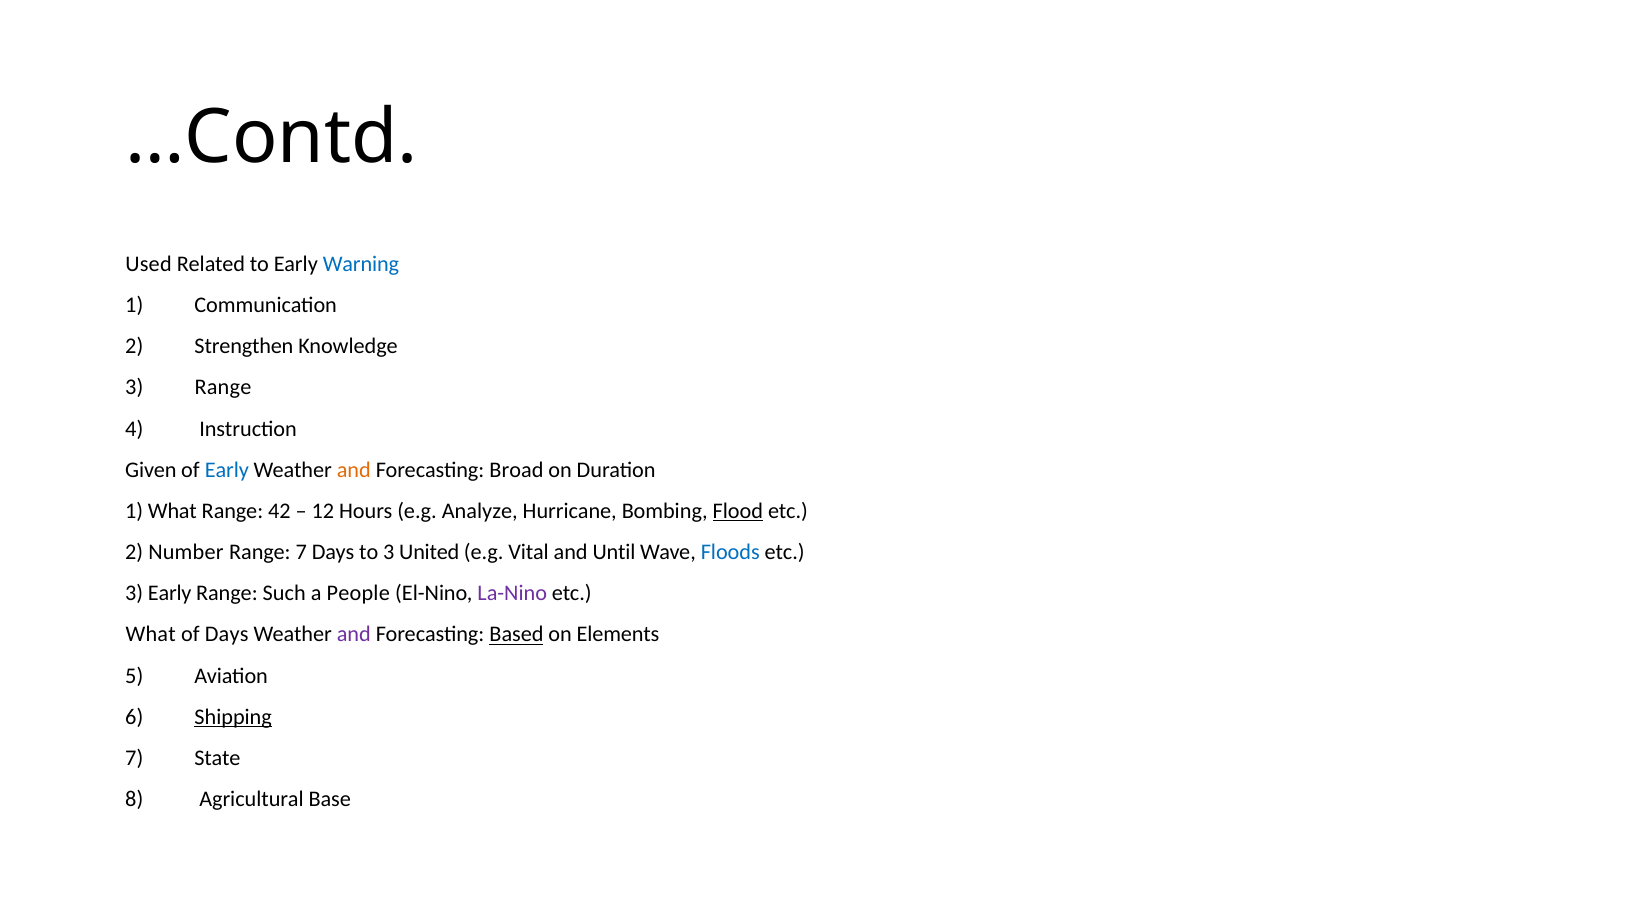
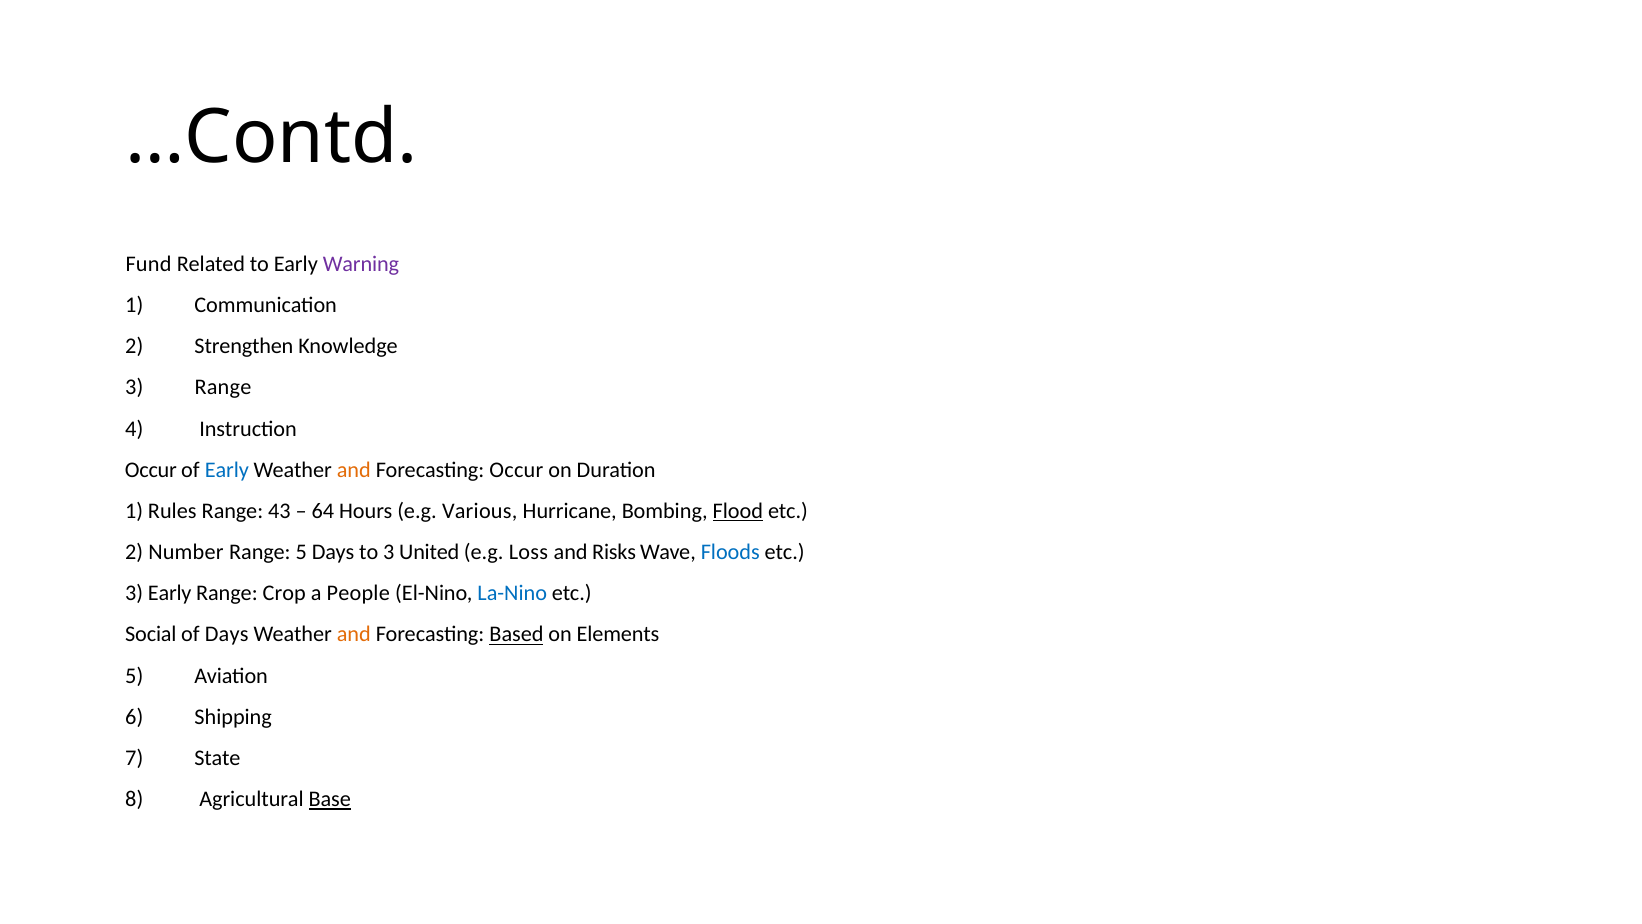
Used: Used -> Fund (149, 264)
Warning colour: blue -> purple (361, 264)
Given: Given -> Occur (151, 470)
Forecasting Broad: Broad -> Occur (516, 470)
1 What: What -> Rules (172, 511)
42: 42 -> 43 (279, 511)
12: 12 -> 64 (323, 511)
Analyze: Analyze -> Various (480, 511)
Range 7: 7 -> 5 (301, 552)
Vital: Vital -> Loss (528, 552)
Until: Until -> Risks (614, 552)
Such: Such -> Crop (284, 593)
La-Nino colour: purple -> blue (512, 593)
What: What -> Social (151, 634)
and colour: purple -> orange (354, 634)
Shipping underline: present -> none (233, 717)
Base underline: none -> present (330, 799)
